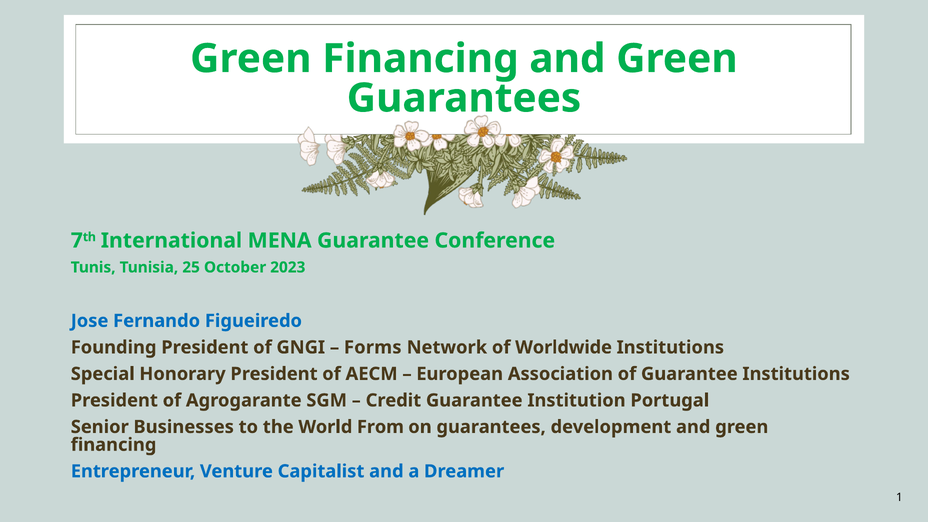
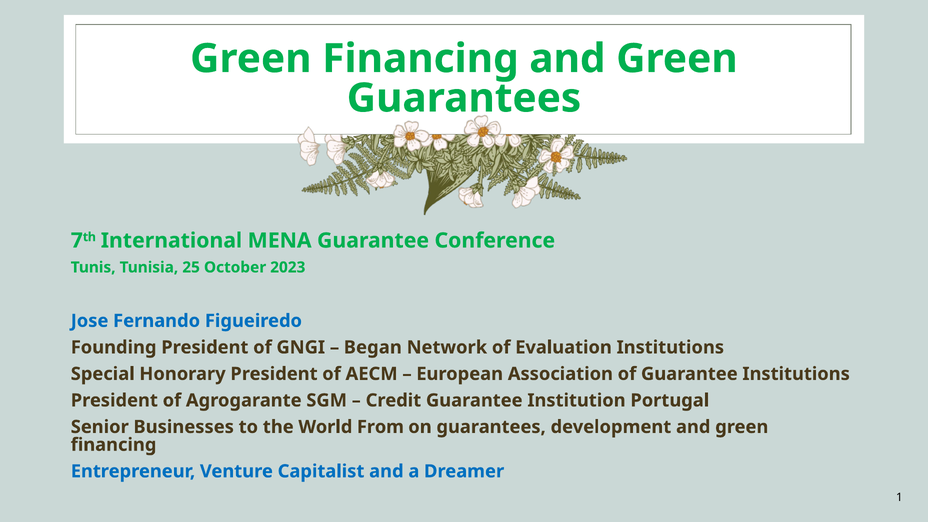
Forms: Forms -> Began (373, 347)
Worldwide: Worldwide -> Evaluation (564, 347)
